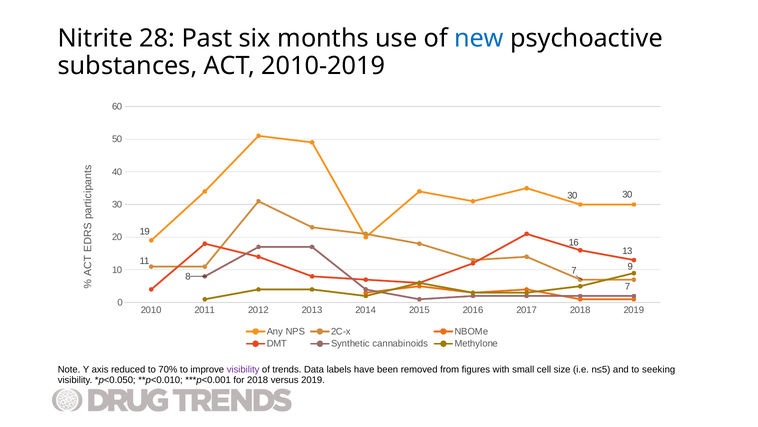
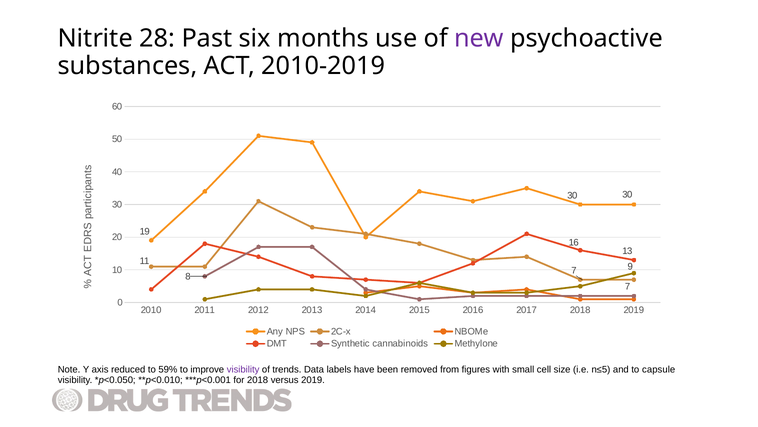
new colour: blue -> purple (479, 38)
70%: 70% -> 59% (168, 369)
seeking: seeking -> capsule (659, 369)
